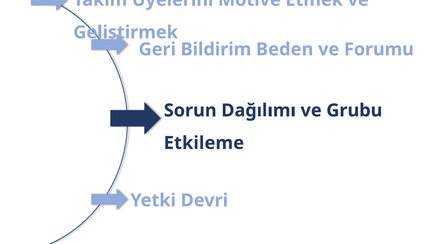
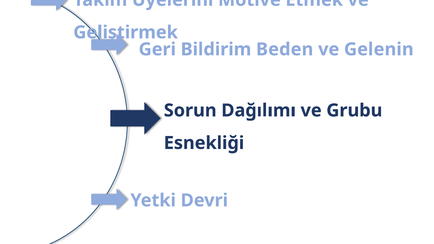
Forumu: Forumu -> Gelenin (379, 49)
Etkileme: Etkileme -> Esnekliği (204, 143)
